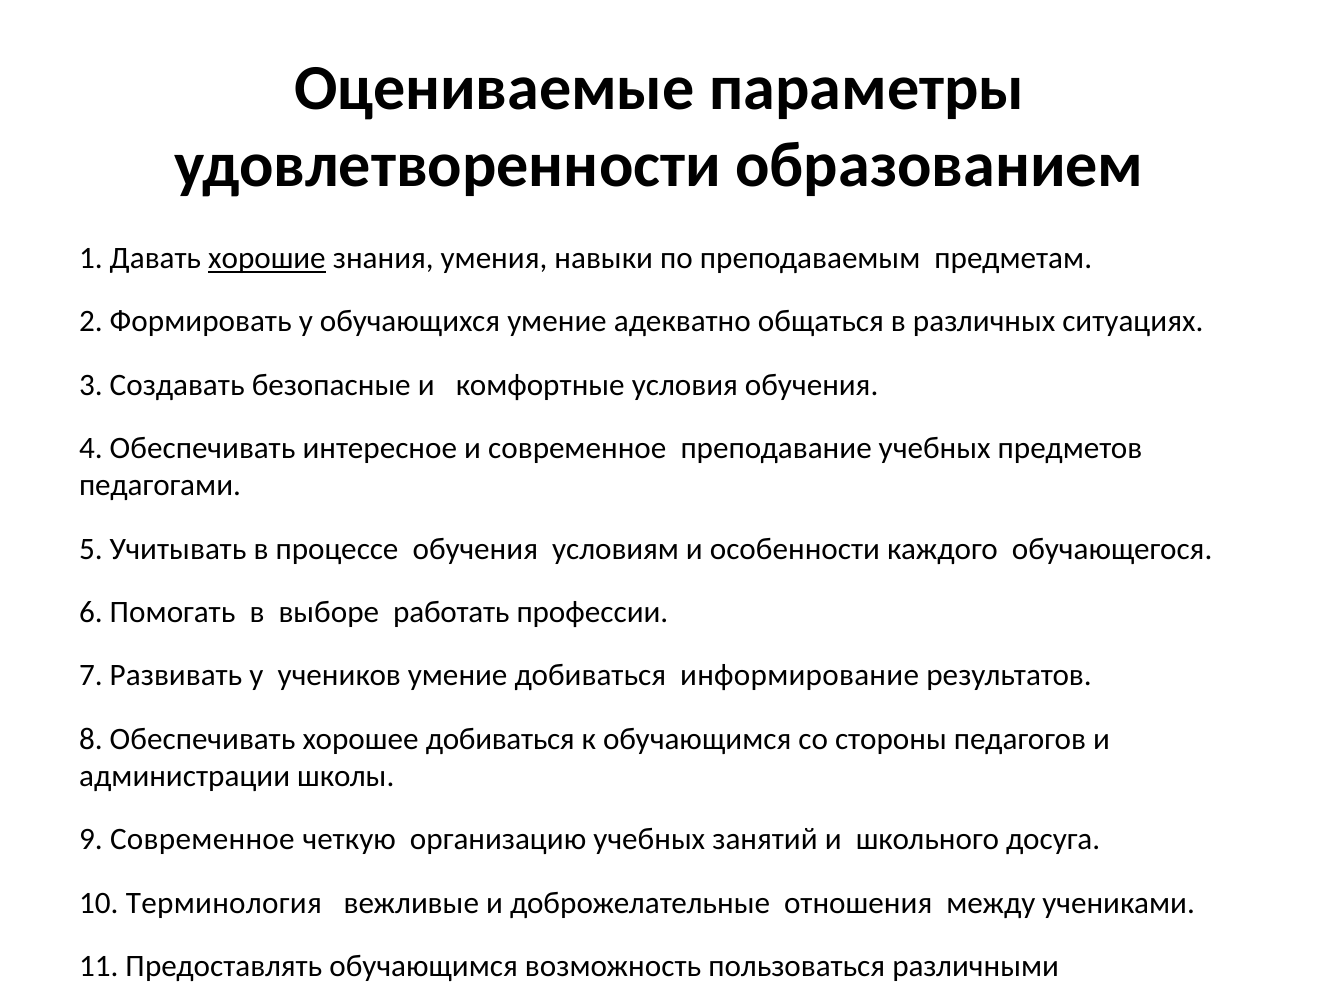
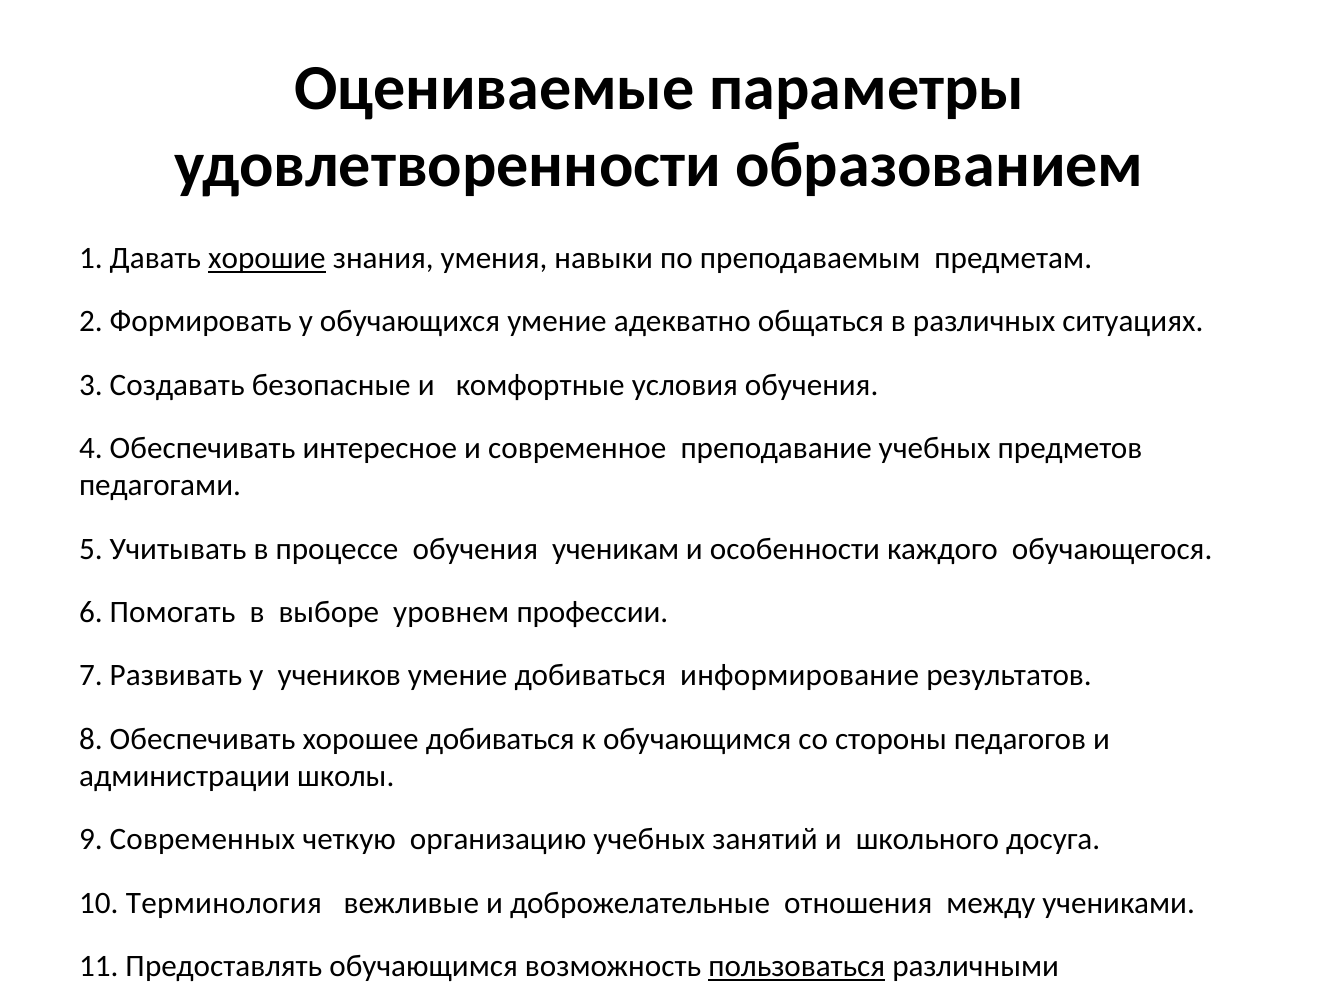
условиям: условиям -> ученикам (616, 549)
работать: работать -> уровнем (451, 612)
9 Современное: Современное -> Современных (202, 840)
пользоваться underline: none -> present (797, 967)
